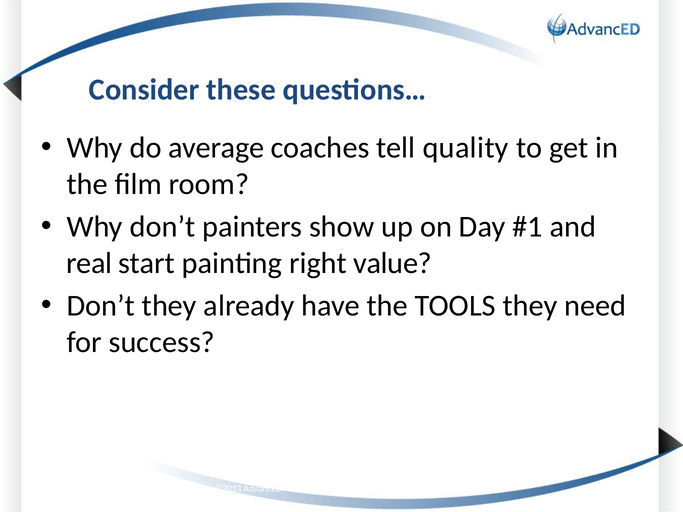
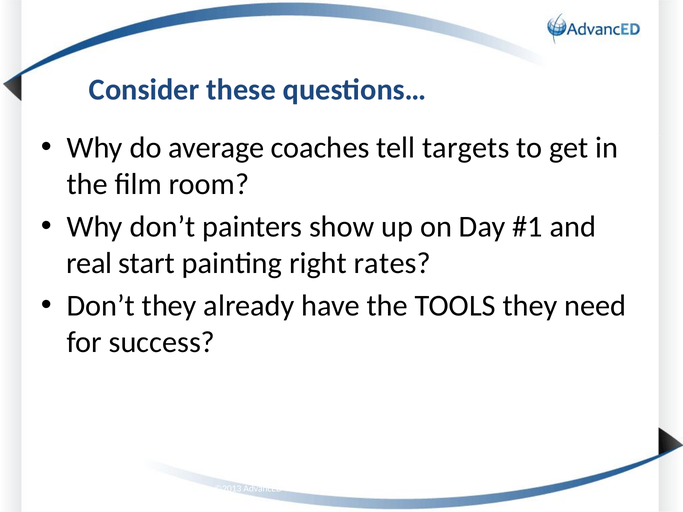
quality: quality -> targets (466, 148)
value: value -> rates (392, 263)
